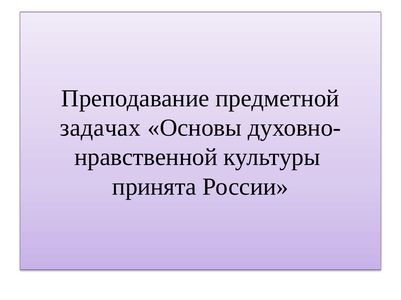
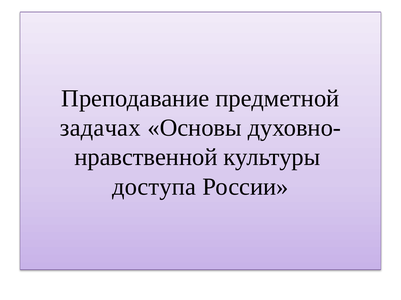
принята: принята -> доступа (154, 187)
